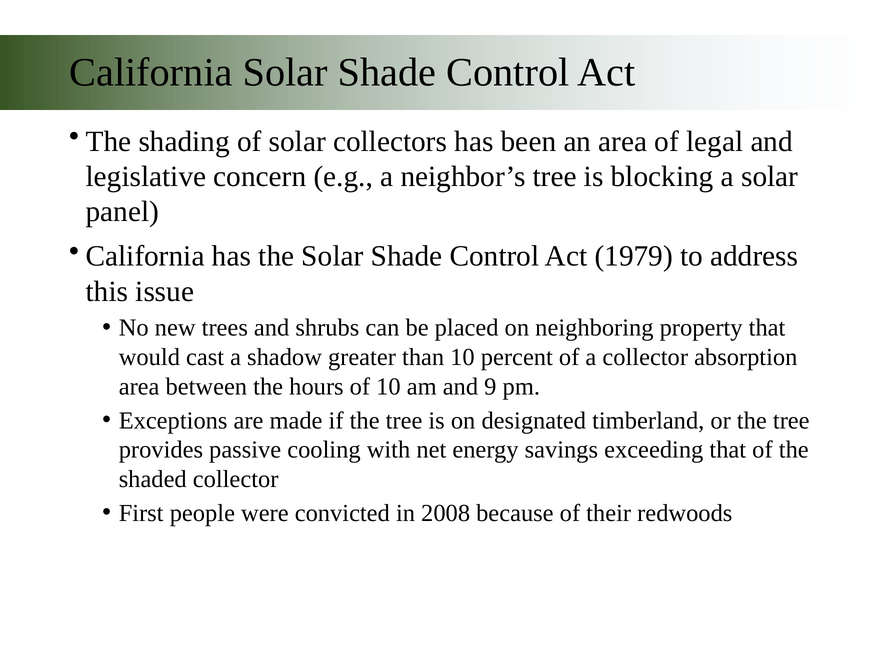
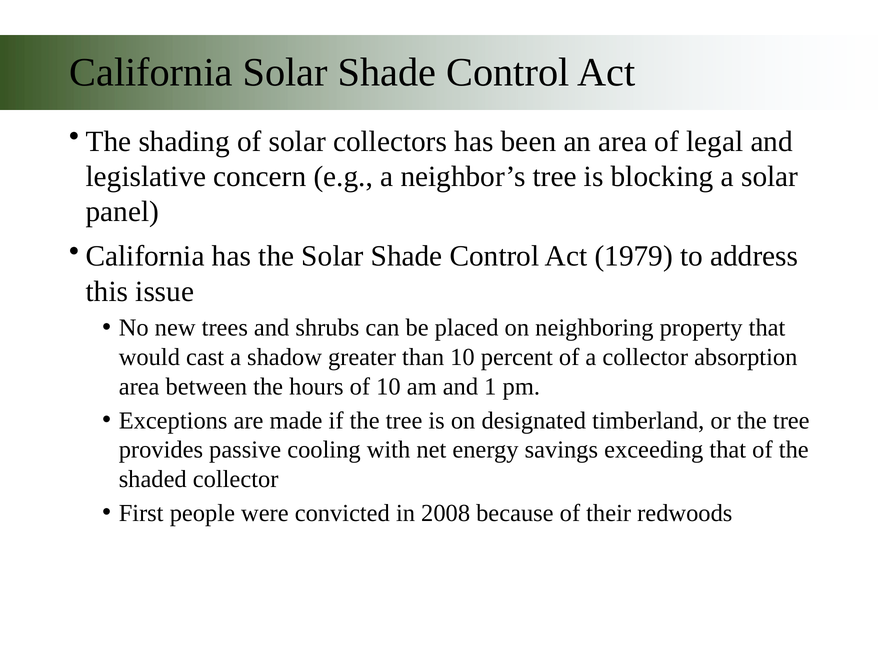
9: 9 -> 1 (490, 387)
